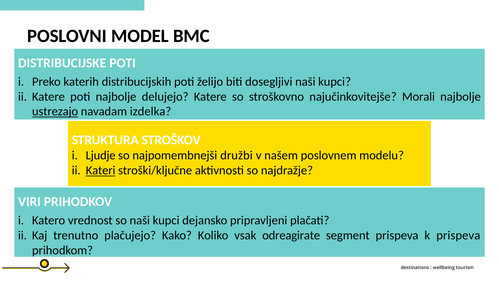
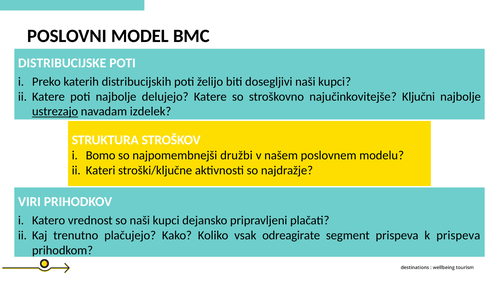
Morali: Morali -> Ključni (419, 96)
izdelka: izdelka -> izdelek (151, 111)
Ljudje: Ljudje -> Bomo (101, 155)
Kateri underline: present -> none (101, 170)
